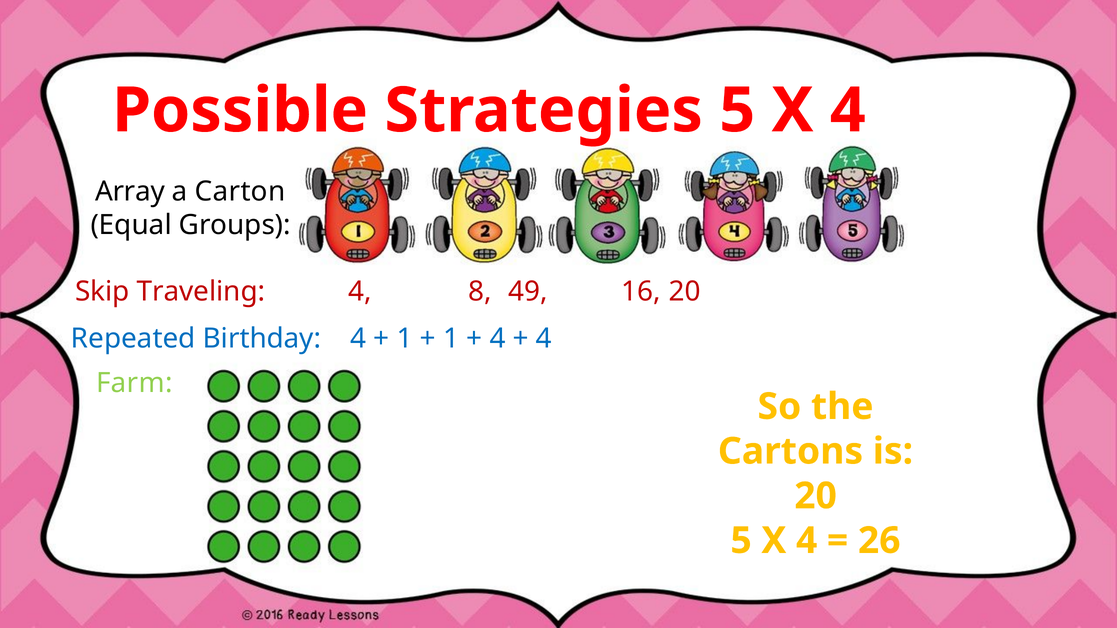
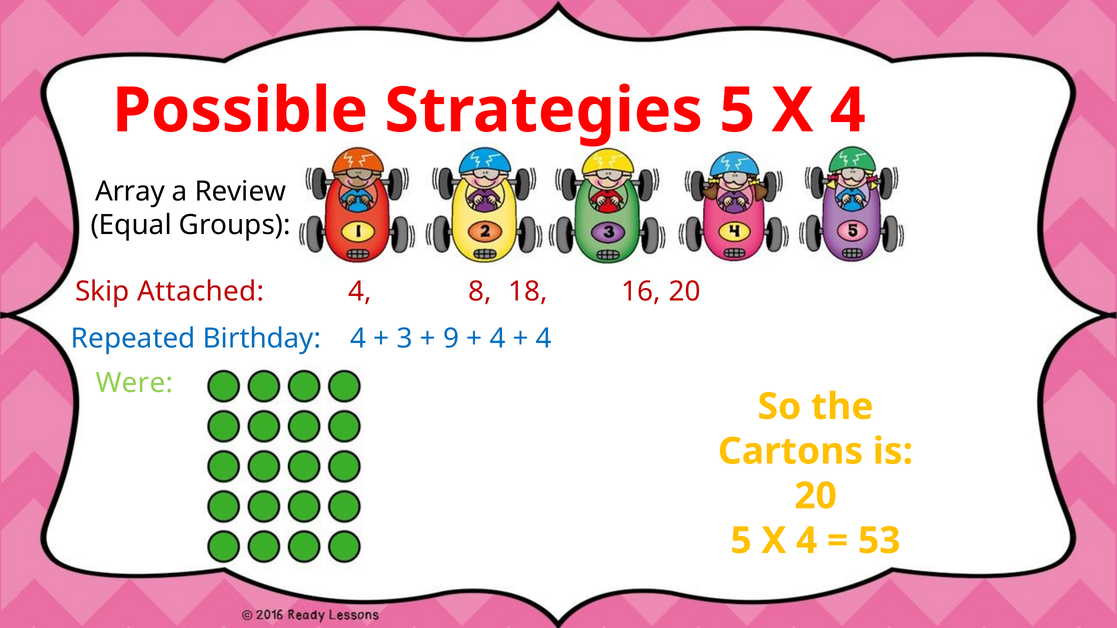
Carton: Carton -> Review (240, 192)
Traveling: Traveling -> Attached (201, 292)
49: 49 -> 18 (528, 292)
1: 1 -> 3 (405, 339)
1: 1 -> 9 (451, 339)
Farm: Farm -> Were (134, 383)
26: 26 -> 53 (879, 541)
